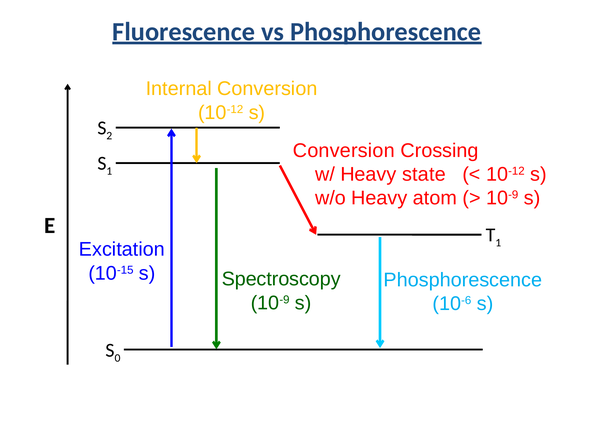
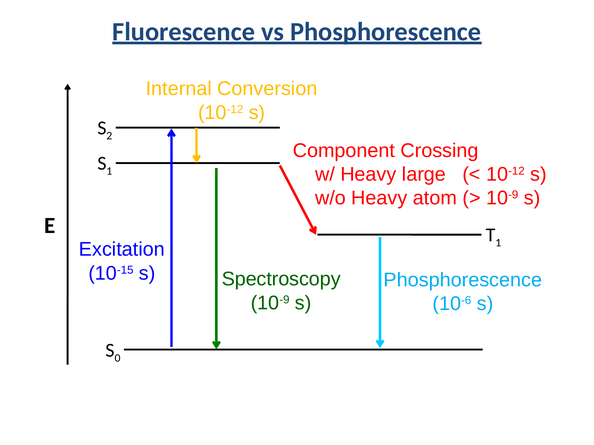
Conversion: Conversion -> Component (344, 151)
state: state -> large (424, 175)
